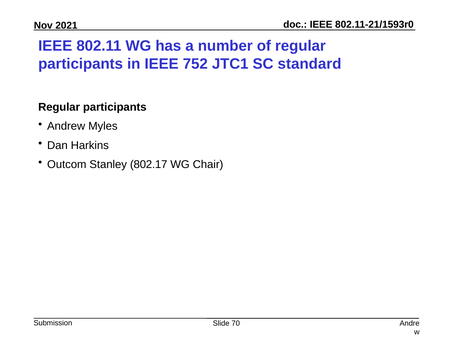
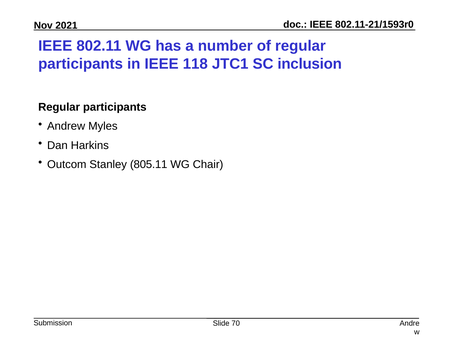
752: 752 -> 118 (195, 64)
standard: standard -> inclusion (310, 64)
802.17: 802.17 -> 805.11 (149, 164)
